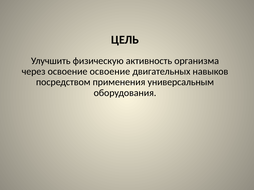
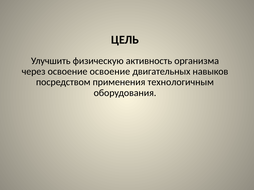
универсальным: универсальным -> технологичным (181, 82)
